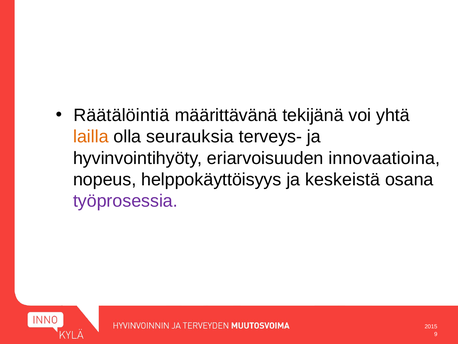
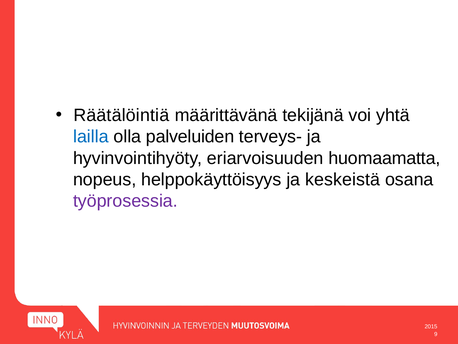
lailla colour: orange -> blue (91, 137)
seurauksia: seurauksia -> palveluiden (190, 137)
innovaatioina: innovaatioina -> huomaamatta (384, 158)
